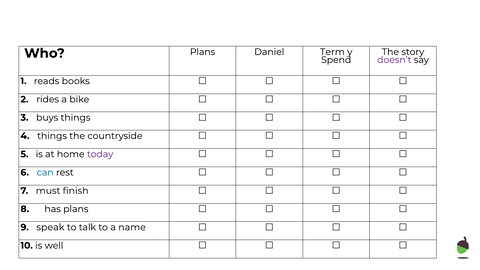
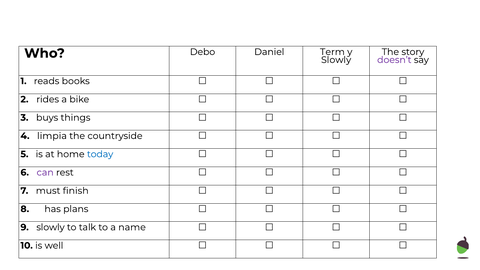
Who Plans: Plans -> Debo (203, 52)
Spend: Spend -> Slowly (336, 60)
4 things: things -> limpia (52, 136)
today colour: purple -> blue (100, 154)
can colour: blue -> purple (45, 172)
9 speak: speak -> slowly (51, 227)
